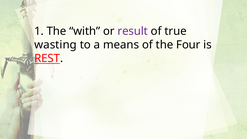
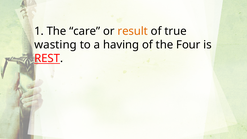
with: with -> care (85, 31)
result colour: purple -> orange (133, 31)
means: means -> having (121, 45)
